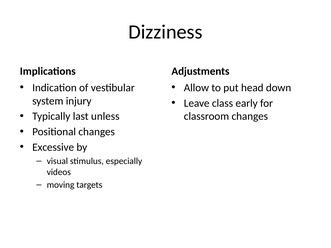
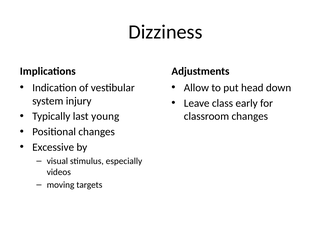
unless: unless -> young (105, 116)
